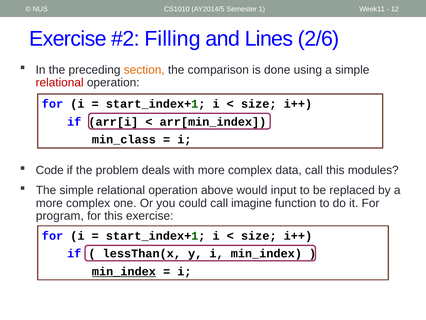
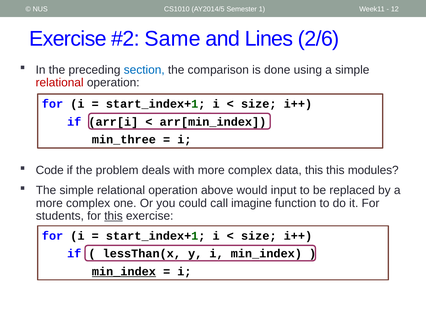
Filling: Filling -> Same (173, 39)
section colour: orange -> blue (144, 70)
min_class: min_class -> min_three (124, 139)
data call: call -> this (314, 170)
program: program -> students (60, 216)
this underline: none -> present (113, 216)
